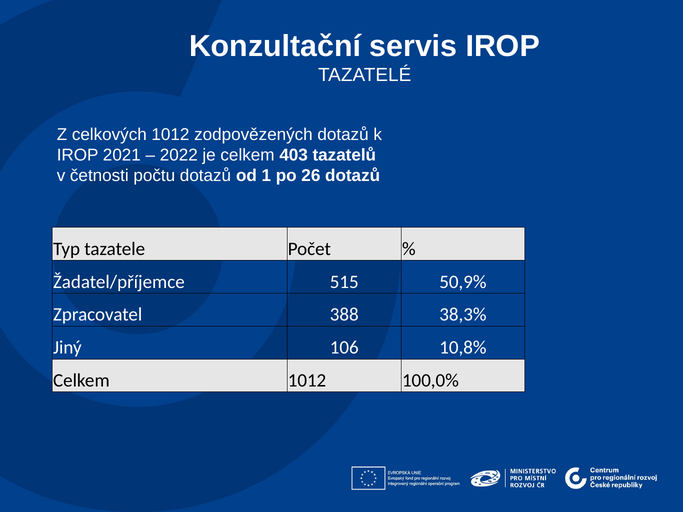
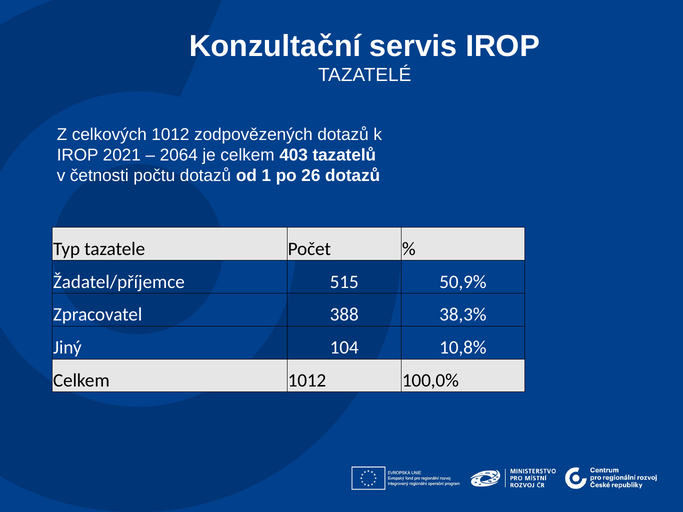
2022: 2022 -> 2064 (179, 155)
106: 106 -> 104 (344, 348)
